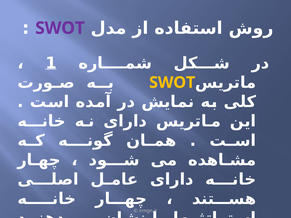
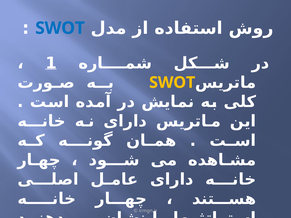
SWOT colour: purple -> blue (60, 28)
